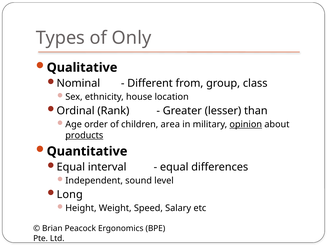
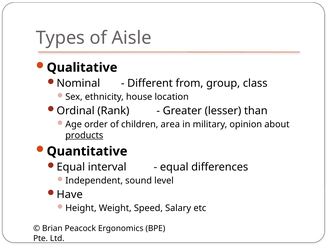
Only: Only -> Aisle (132, 38)
opinion underline: present -> none (246, 124)
Long: Long -> Have (70, 194)
